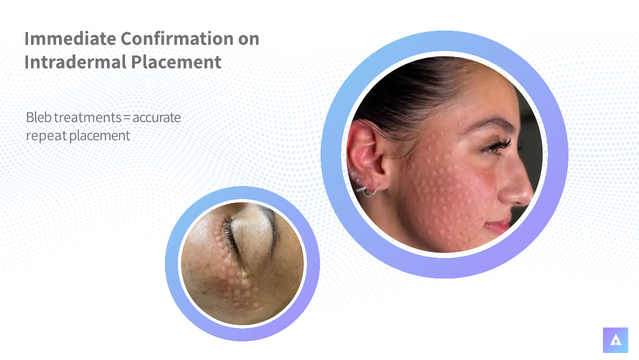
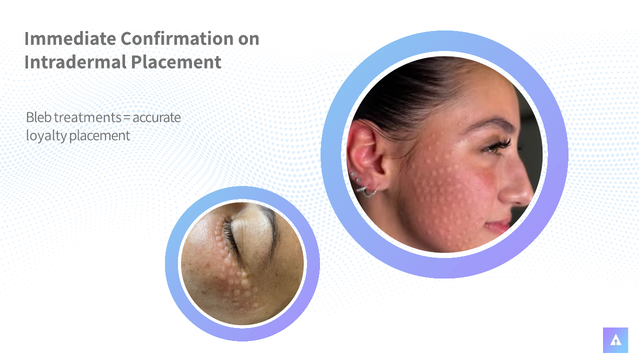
repeat: repeat -> loyalty (46, 135)
